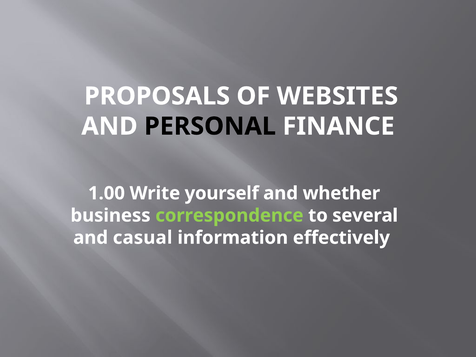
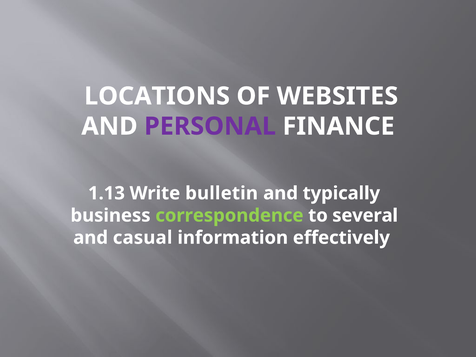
PROPOSALS: PROPOSALS -> LOCATIONS (157, 96)
PERSONAL colour: black -> purple (210, 126)
1.00: 1.00 -> 1.13 (106, 193)
yourself: yourself -> bulletin (222, 193)
whether: whether -> typically (341, 193)
